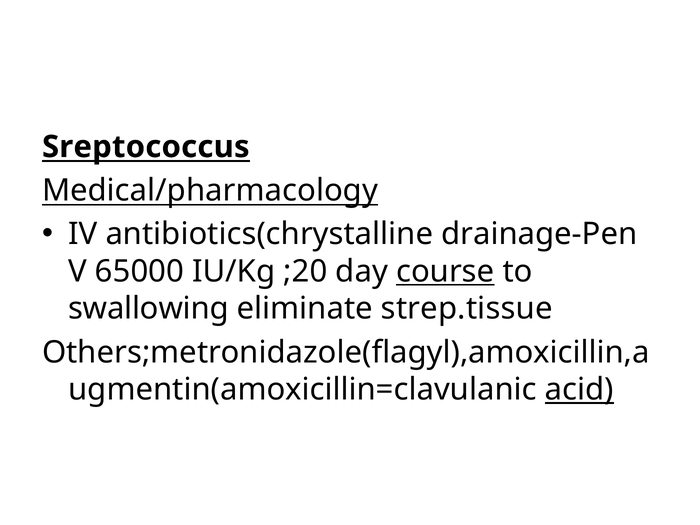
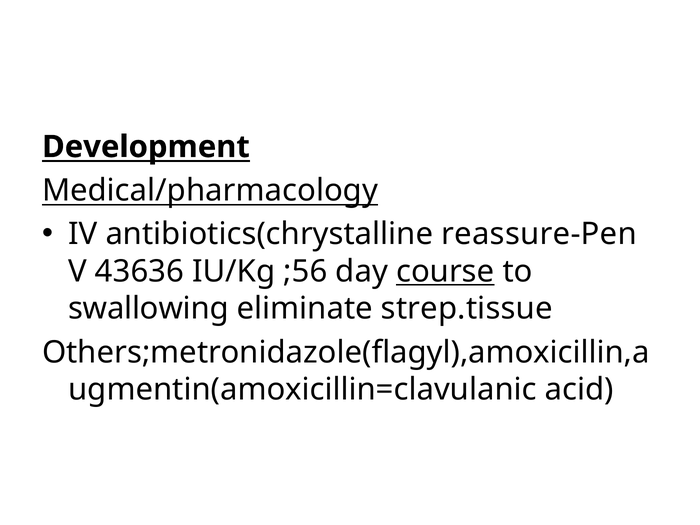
Sreptococcus: Sreptococcus -> Development (146, 147)
drainage-Pen: drainage-Pen -> reassure-Pen (539, 234)
65000: 65000 -> 43636 (139, 271)
;20: ;20 -> ;56 (305, 271)
acid underline: present -> none (579, 390)
